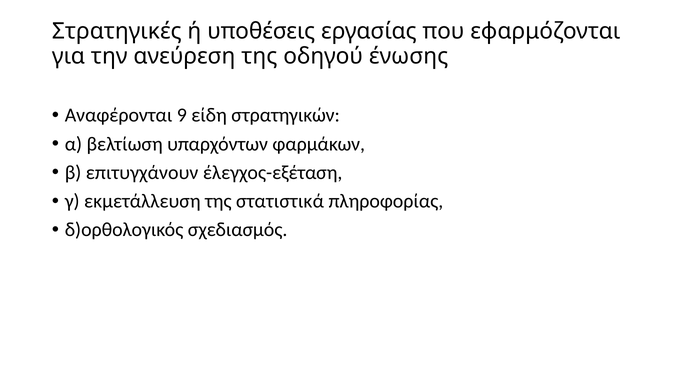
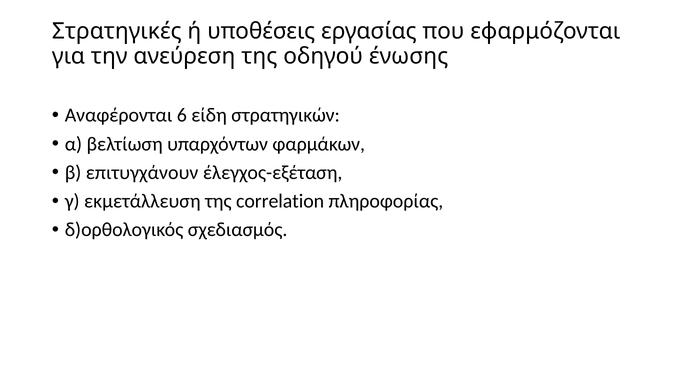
9: 9 -> 6 (182, 115)
στατιστικά: στατιστικά -> correlation (280, 201)
